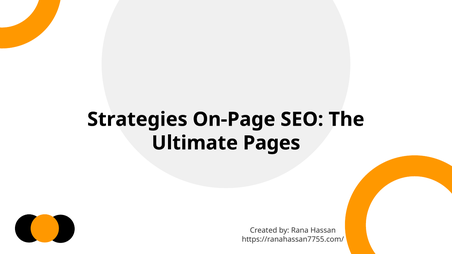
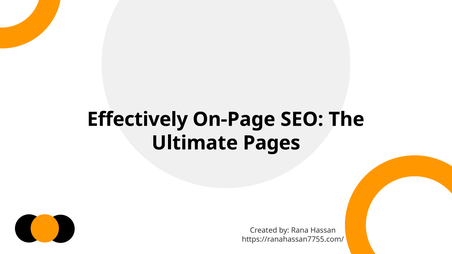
Strategies: Strategies -> Effectively (137, 119)
